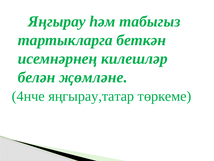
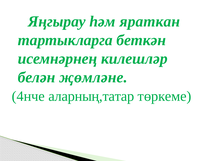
табыгыз: табыгыз -> яраткан (150, 21)
яңгырау,татар: яңгырау,татар -> аларның,татар (91, 96)
